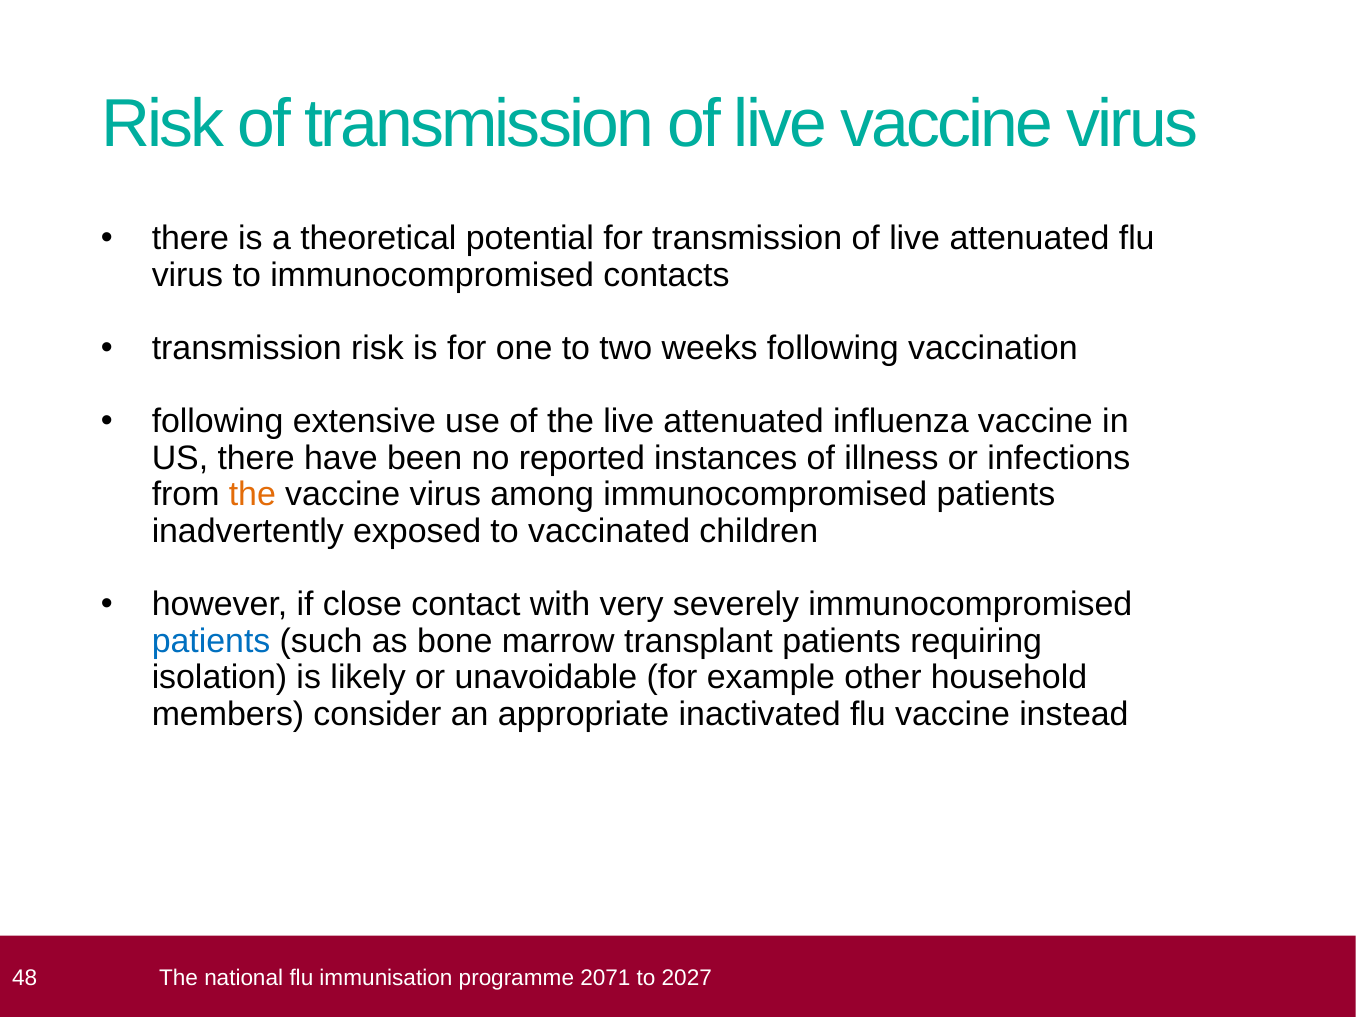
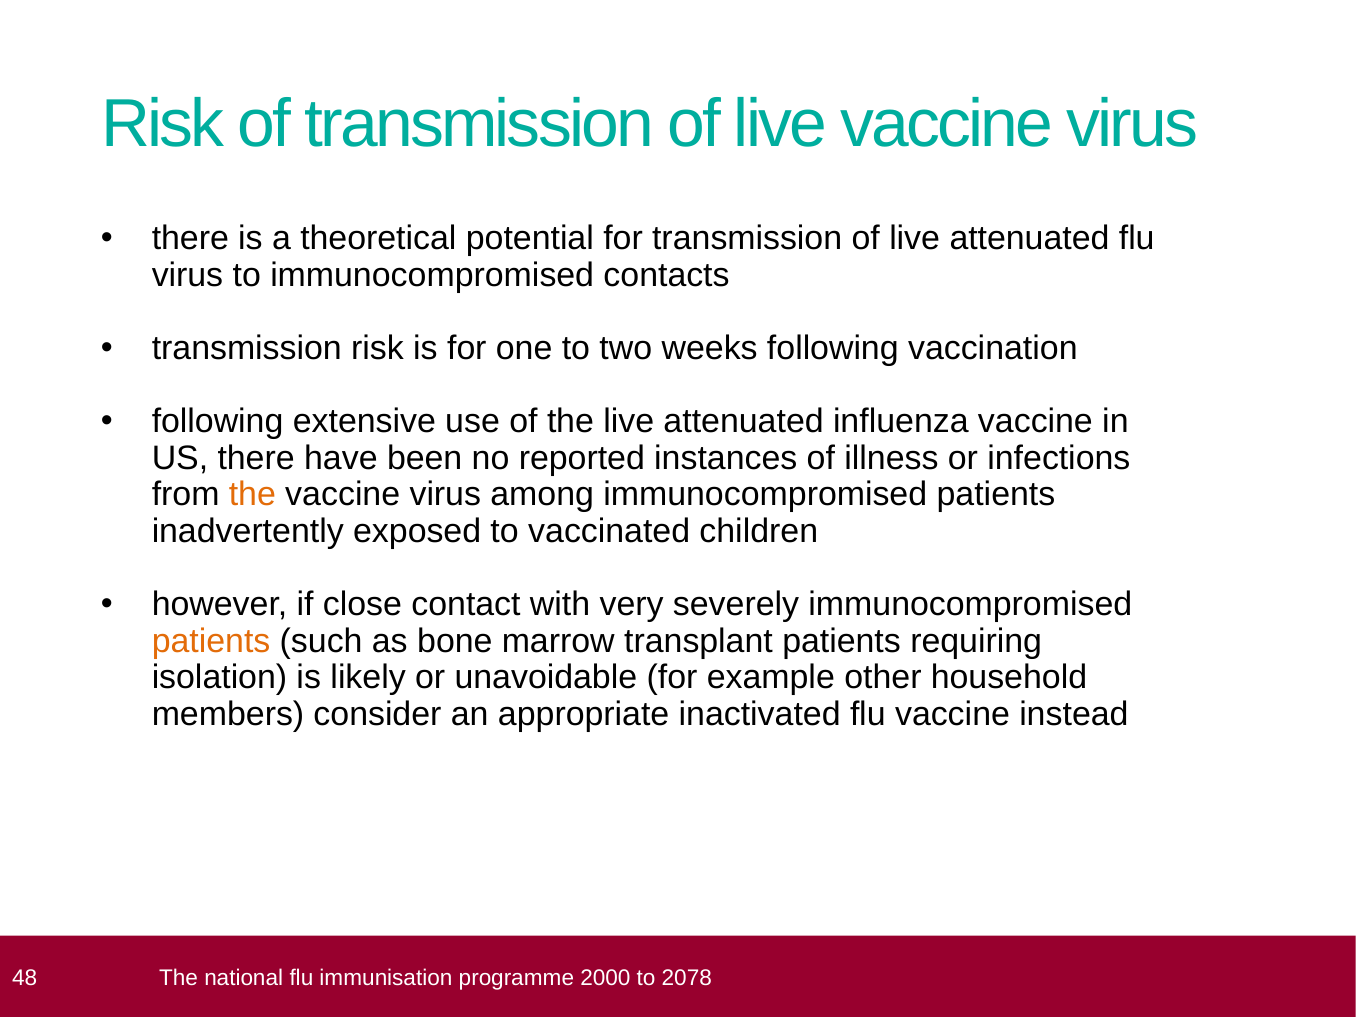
patients colour: blue -> orange (211, 641)
2071: 2071 -> 2000 (605, 978)
2027: 2027 -> 2078 (687, 978)
